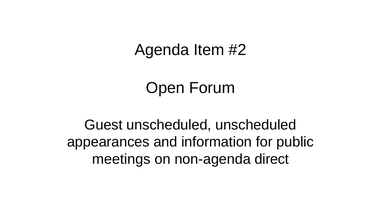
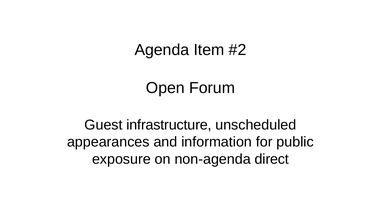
Guest unscheduled: unscheduled -> infrastructure (169, 125)
meetings: meetings -> exposure (121, 159)
